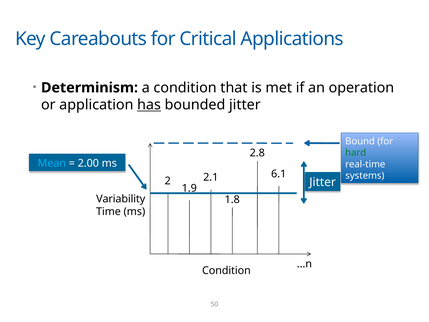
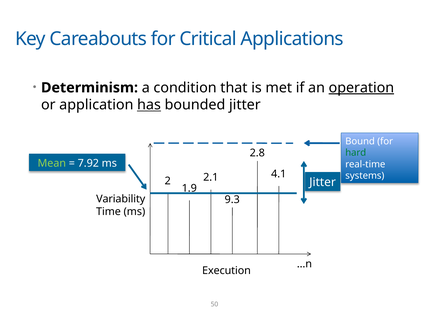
operation underline: none -> present (361, 88)
Mean colour: light blue -> light green (52, 163)
2.00: 2.00 -> 7.92 (88, 163)
6.1: 6.1 -> 4.1 (279, 174)
1.8: 1.8 -> 9.3 (232, 199)
Condition: Condition -> Execution (226, 270)
